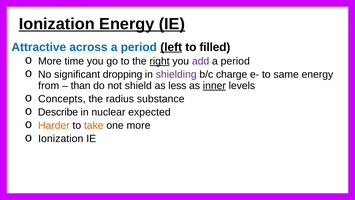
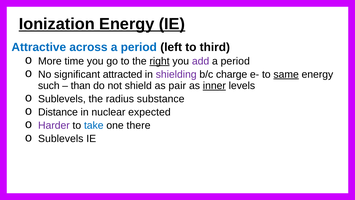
left underline: present -> none (171, 47)
filled: filled -> third (215, 47)
dropping: dropping -> attracted (123, 74)
same underline: none -> present (286, 74)
from: from -> such (49, 86)
less: less -> pair (177, 86)
Concepts: Concepts -> Sublevels (62, 99)
Describe: Describe -> Distance (58, 112)
Harder colour: orange -> purple (54, 125)
take colour: orange -> blue (94, 125)
one more: more -> there (139, 125)
Ionization: Ionization -> Sublevels (61, 139)
